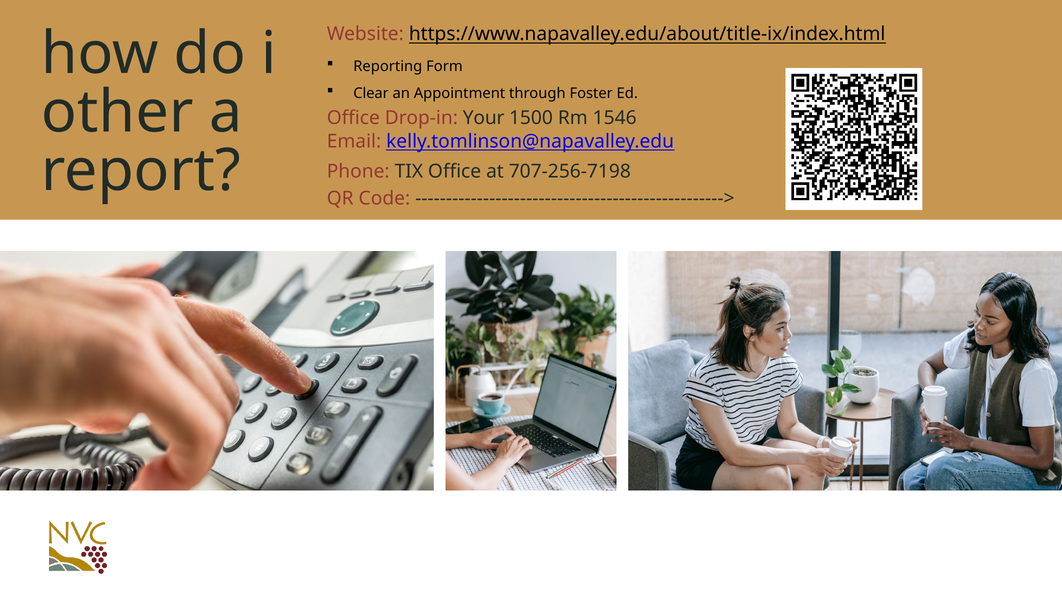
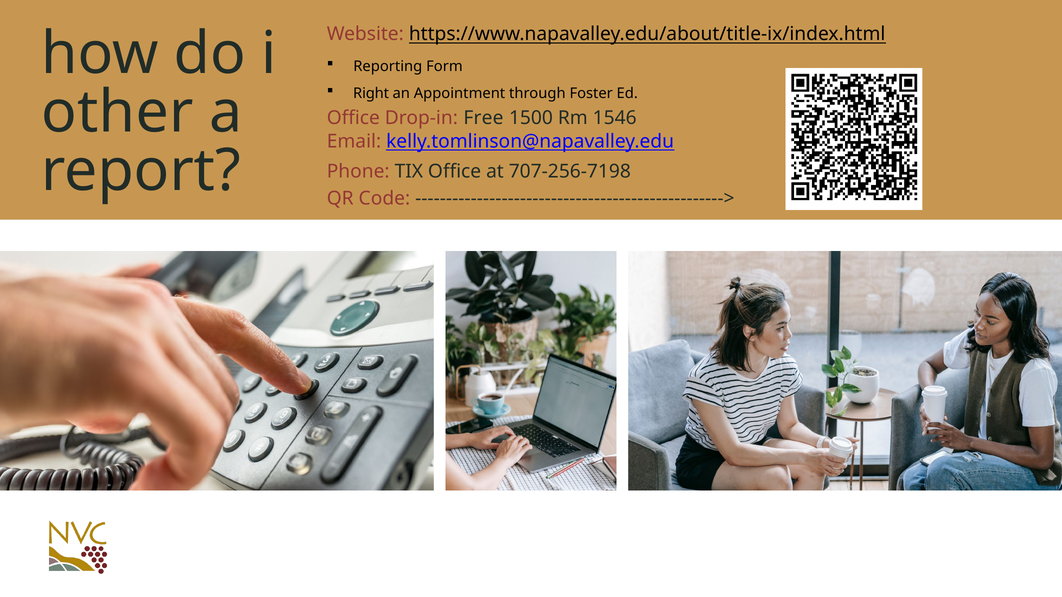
Clear: Clear -> Right (371, 93)
Your: Your -> Free (483, 118)
